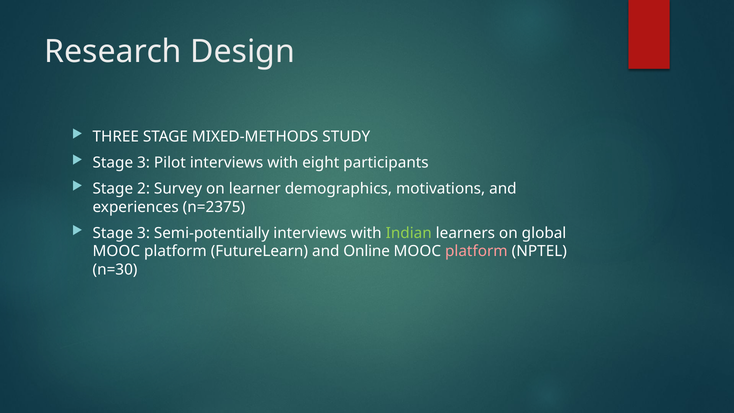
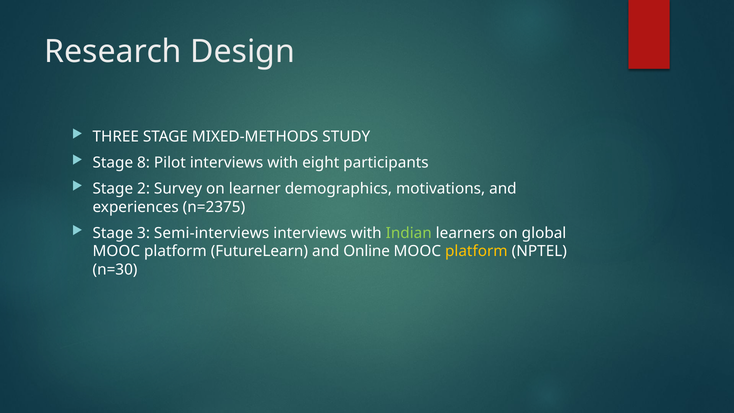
3: 3 -> 8 (144, 163)
Semi-potentially: Semi-potentially -> Semi-interviews (212, 233)
platform colour: pink -> yellow (476, 251)
